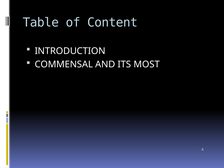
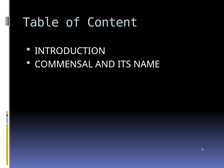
MOST: MOST -> NAME (147, 64)
